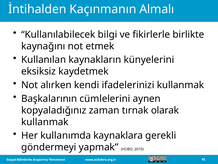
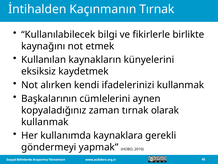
Kaçınmanın Almalı: Almalı -> Tırnak (157, 9)
